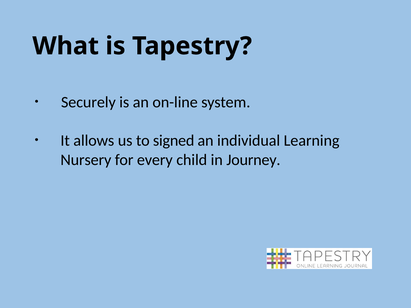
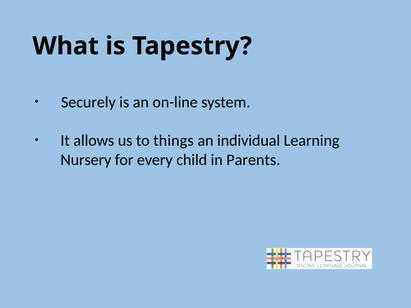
signed: signed -> things (173, 141)
Journey: Journey -> Parents (253, 160)
